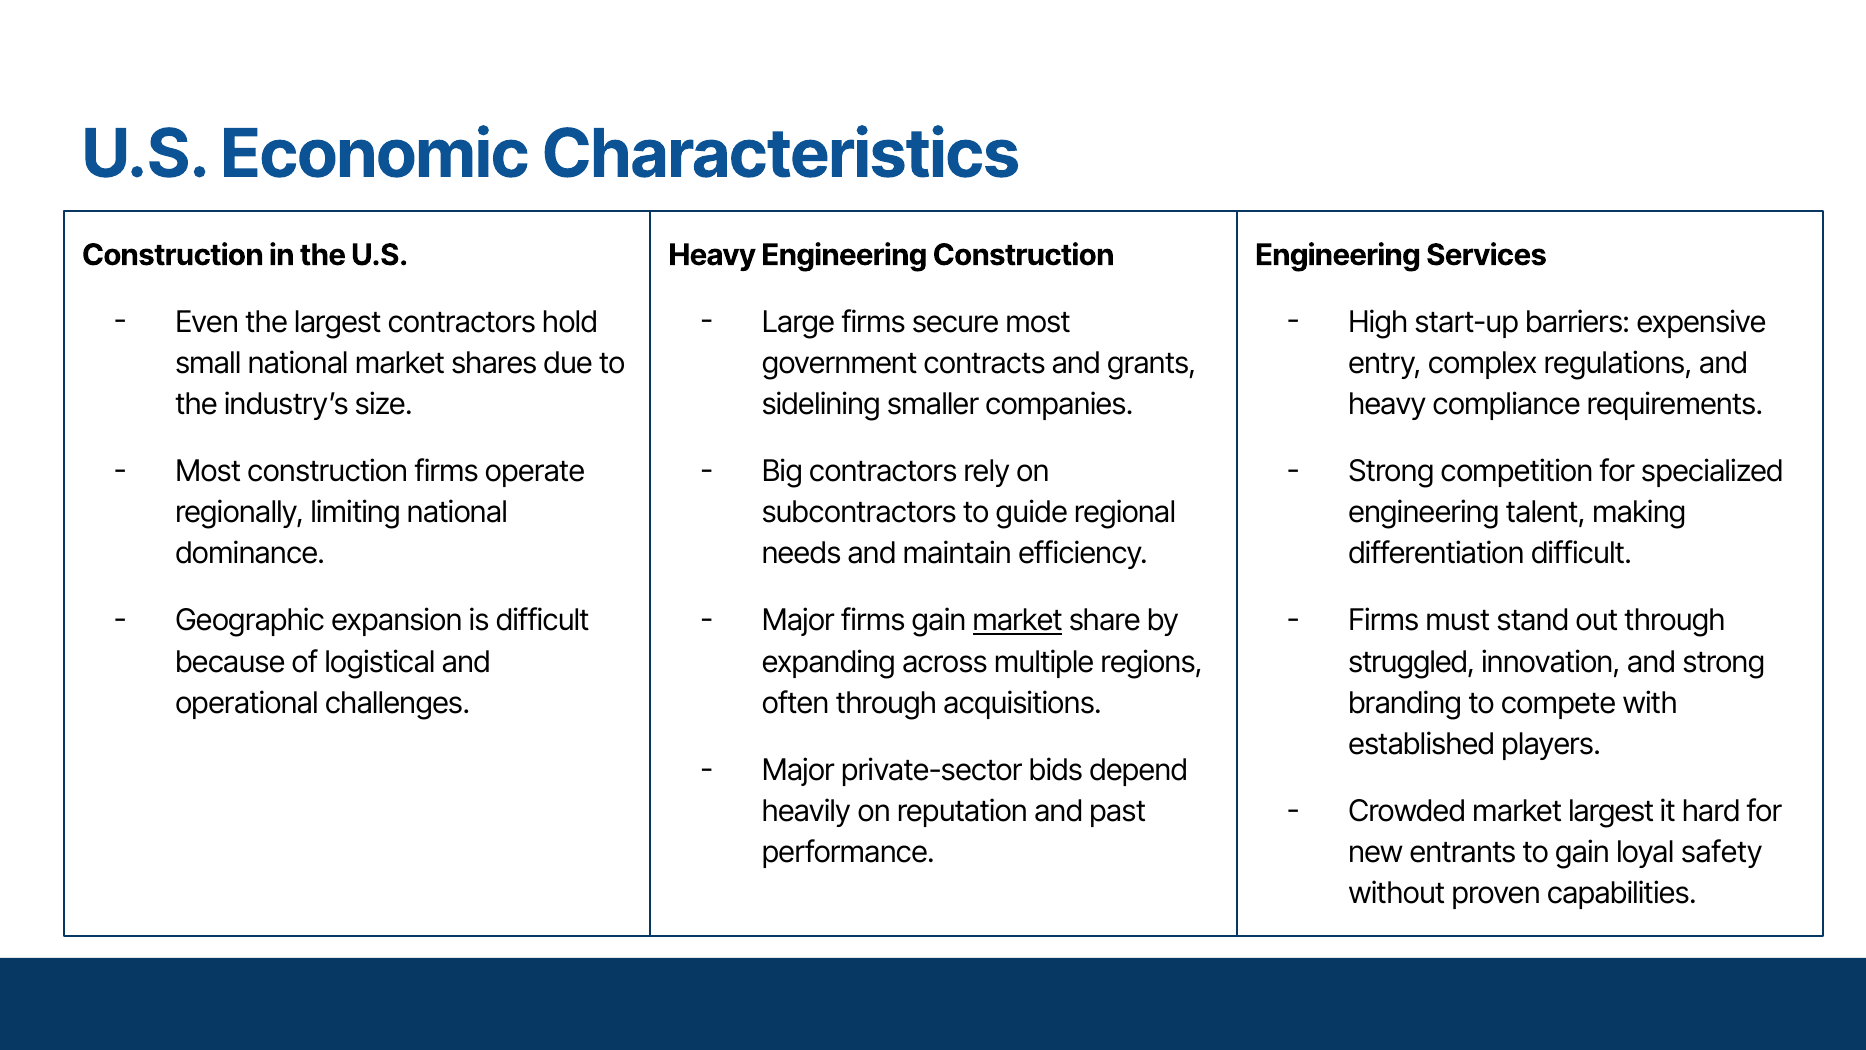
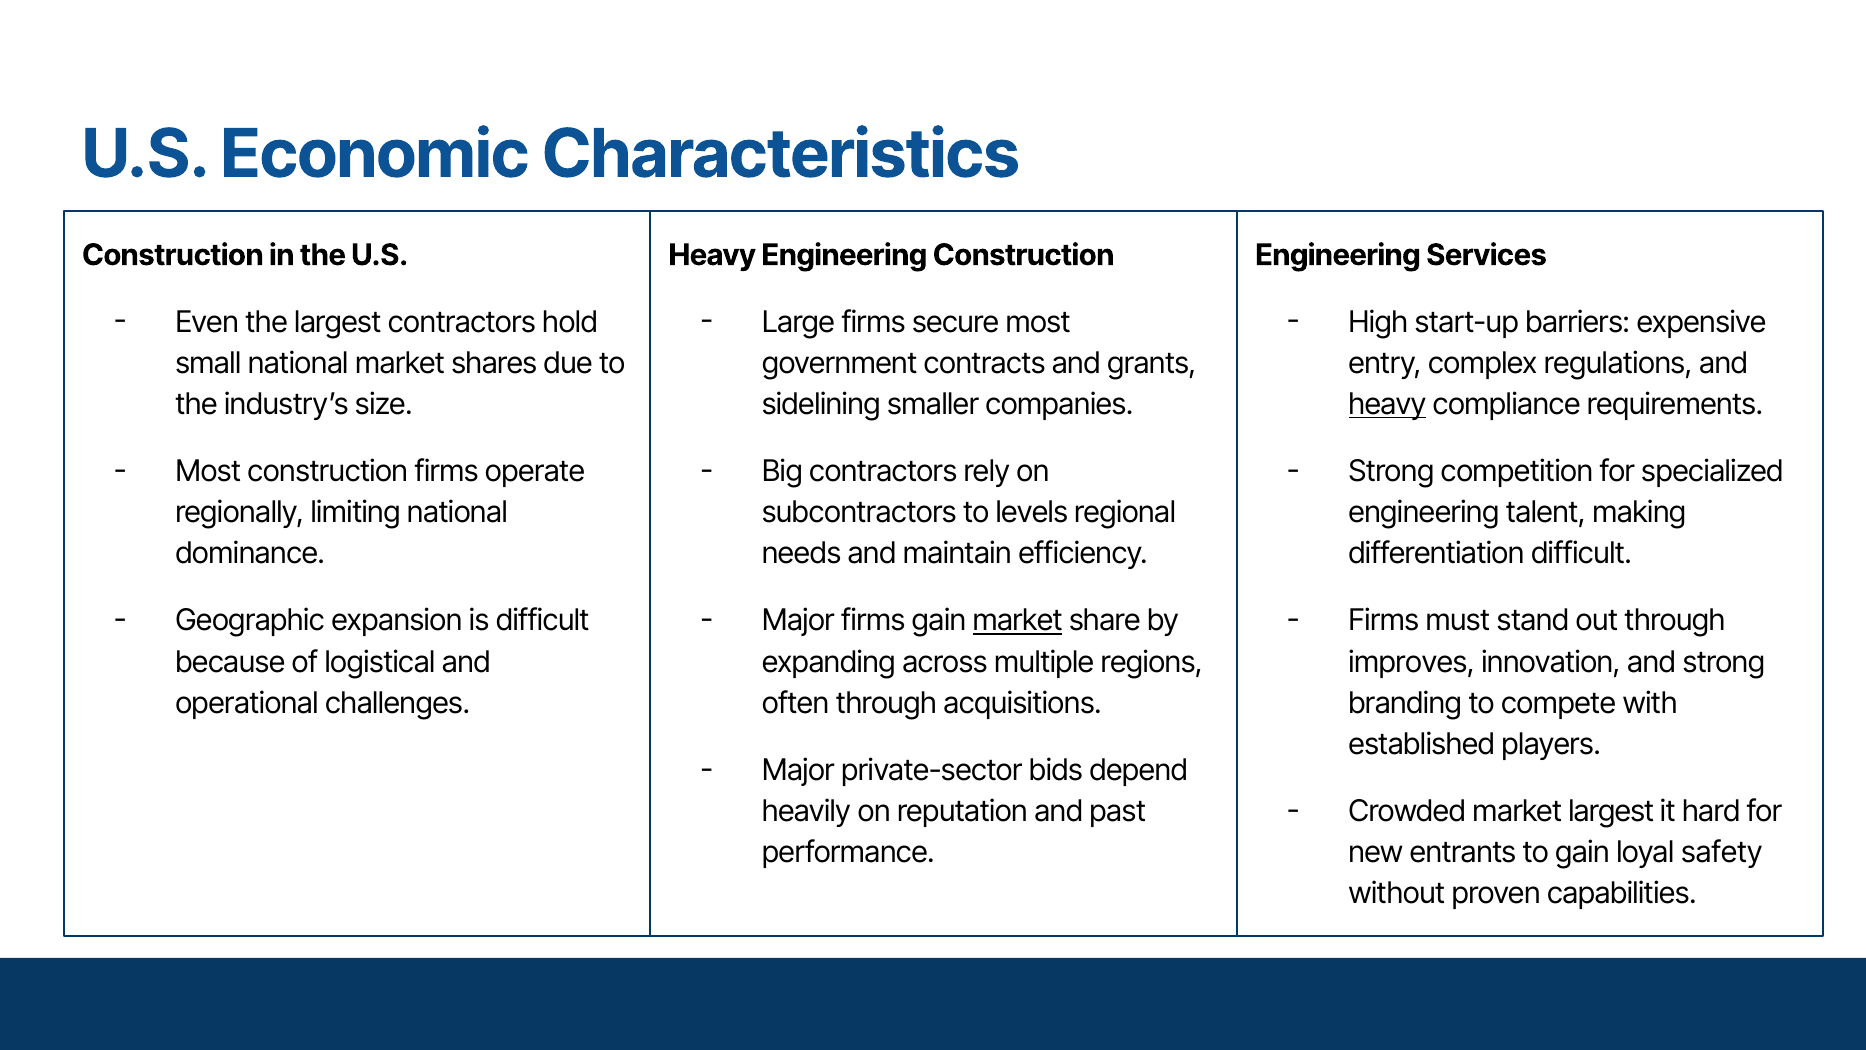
heavy underline: none -> present (1387, 404)
guide: guide -> levels (1032, 513)
struggled: struggled -> improves (1412, 662)
